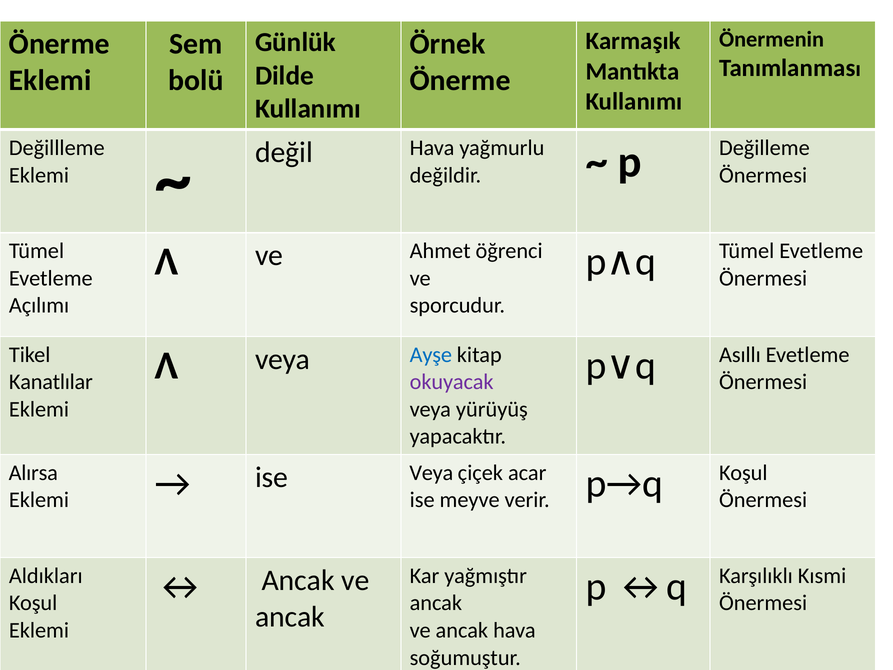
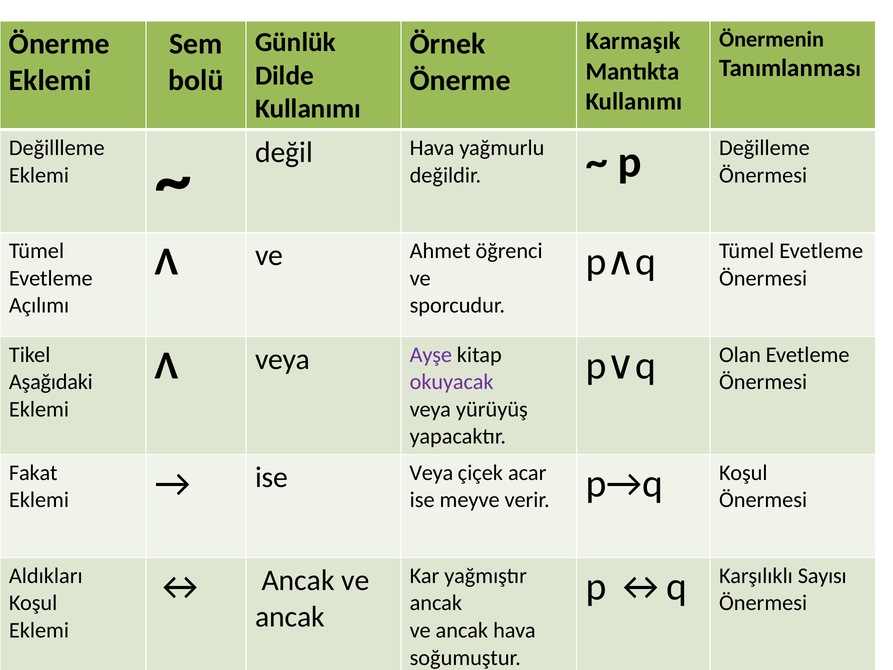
Asıllı: Asıllı -> Olan (740, 355)
Ayşe colour: blue -> purple (431, 355)
Kanatlılar: Kanatlılar -> Aşağıdaki (51, 382)
Alırsa: Alırsa -> Fakat (33, 473)
Kısmi: Kısmi -> Sayısı (822, 576)
